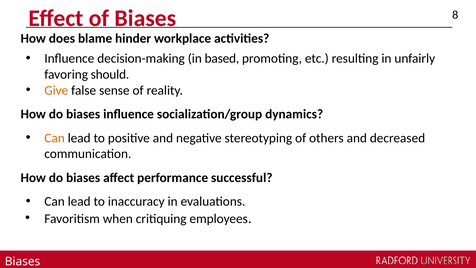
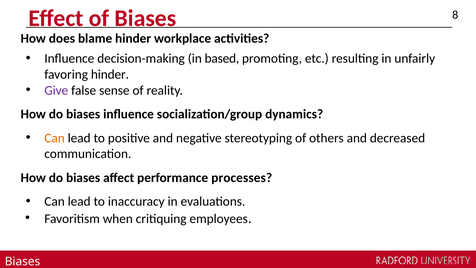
favoring should: should -> hinder (110, 74)
Give colour: orange -> purple (56, 90)
successful: successful -> processes (242, 178)
